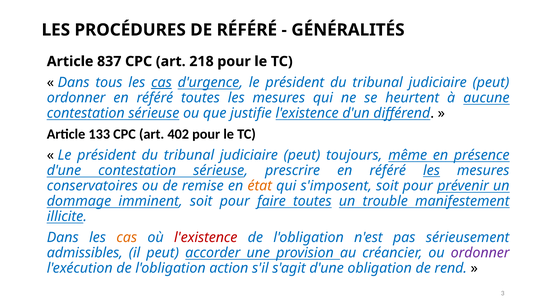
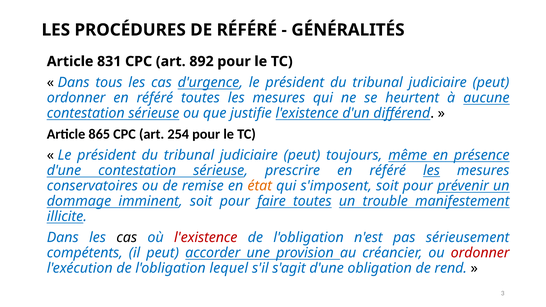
837: 837 -> 831 (109, 61)
218: 218 -> 892 (202, 61)
cas underline: present -> none (161, 82)
133: 133 -> 865 (99, 134)
402: 402 -> 254 (178, 134)
cas colour: orange -> black (127, 238)
admissibles: admissibles -> compétents (85, 253)
ordonner colour: purple -> red (480, 253)
action: action -> lequel (229, 268)
